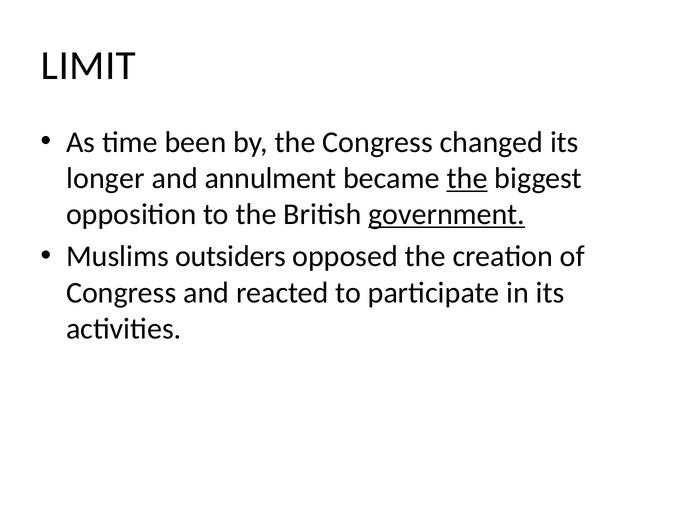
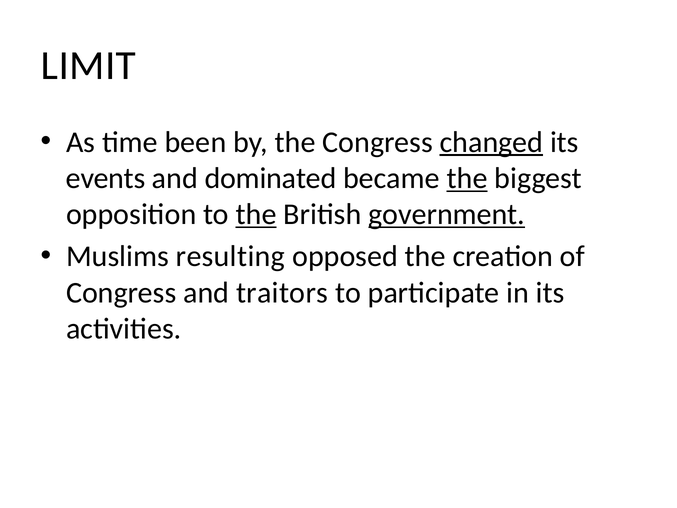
changed underline: none -> present (491, 142)
longer: longer -> events (106, 178)
annulment: annulment -> dominated (271, 178)
the underline: none -> present (256, 214)
outsiders: outsiders -> resulting (230, 256)
reacted: reacted -> traitors (282, 293)
